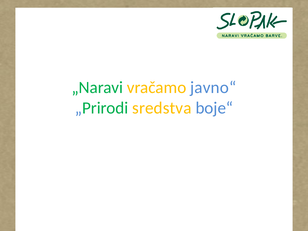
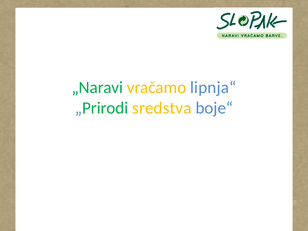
javno“: javno“ -> lipnja“ (213, 87)
